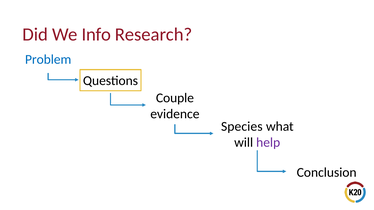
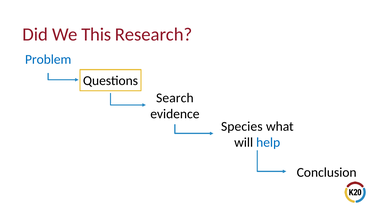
Info: Info -> This (96, 34)
Couple: Couple -> Search (175, 98)
help colour: purple -> blue (268, 143)
